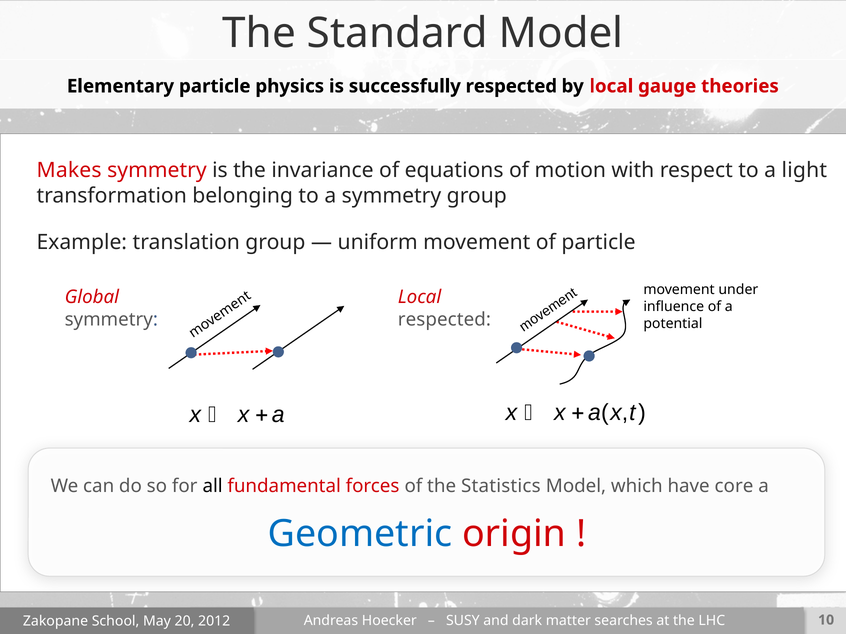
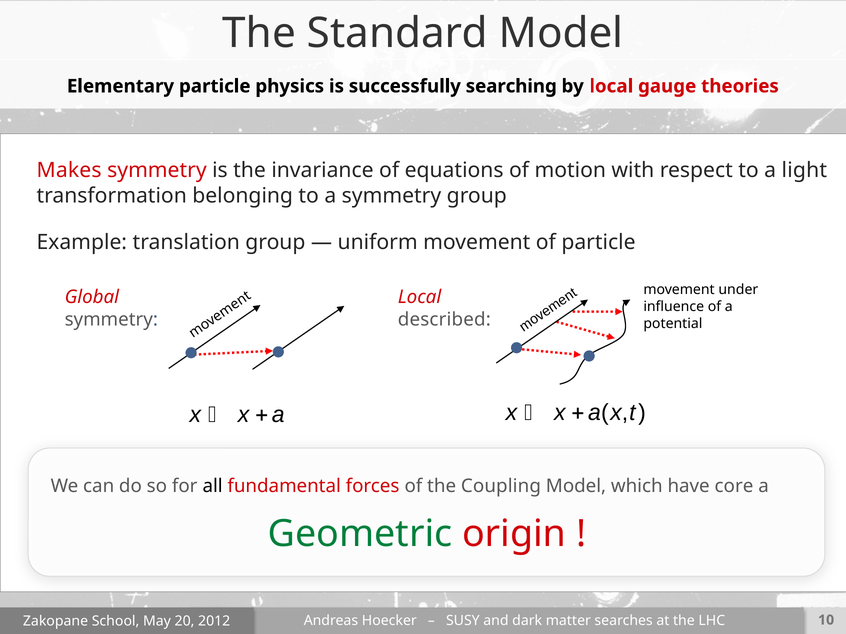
successfully respected: respected -> searching (511, 86)
respected: respected -> described (444, 320)
Statistics: Statistics -> Coupling (501, 486)
Geometric colour: blue -> green (360, 534)
